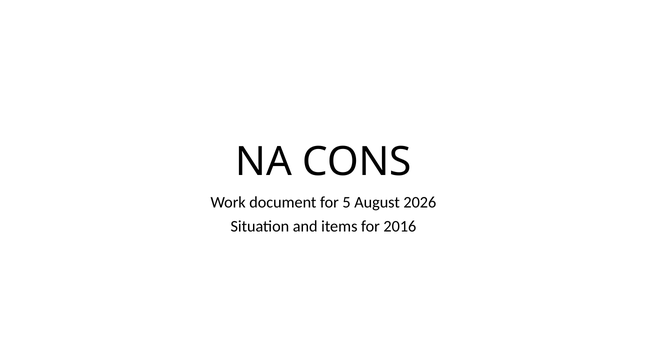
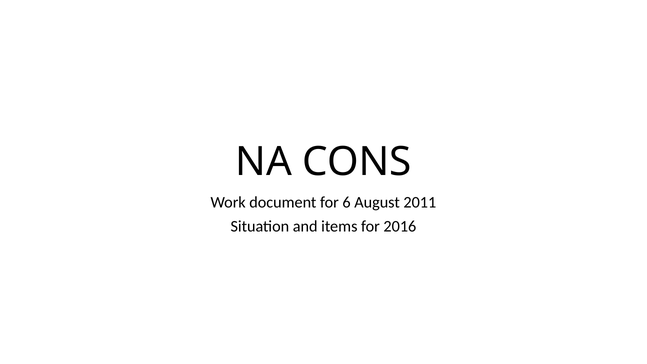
5: 5 -> 6 (347, 202)
2026: 2026 -> 2011 (420, 202)
